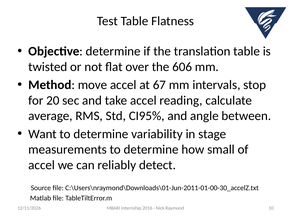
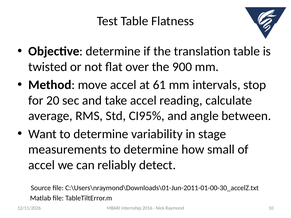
606: 606 -> 900 (182, 67)
67: 67 -> 61 (159, 85)
